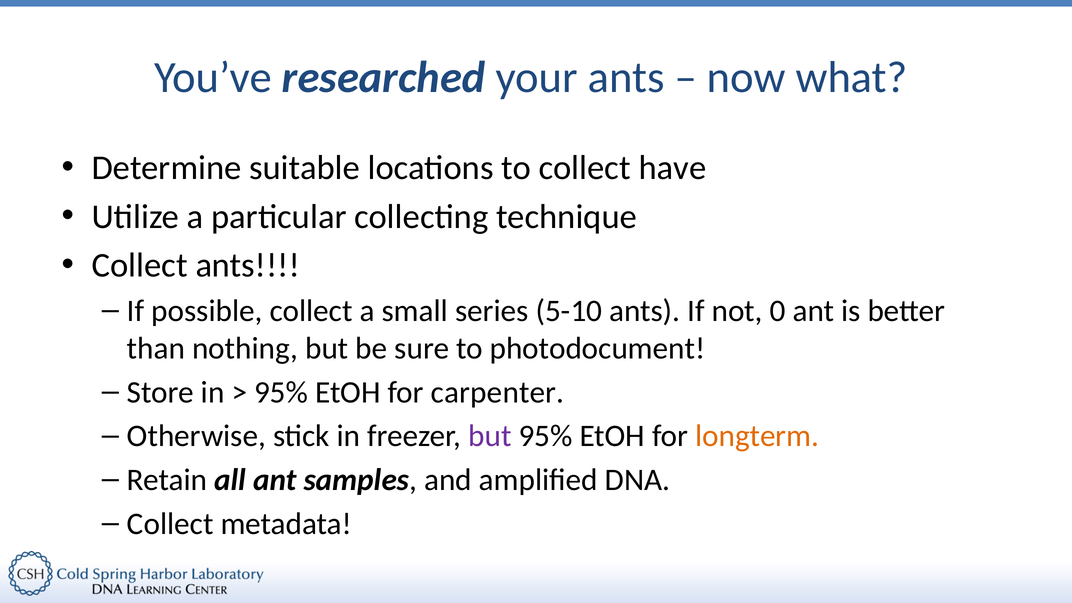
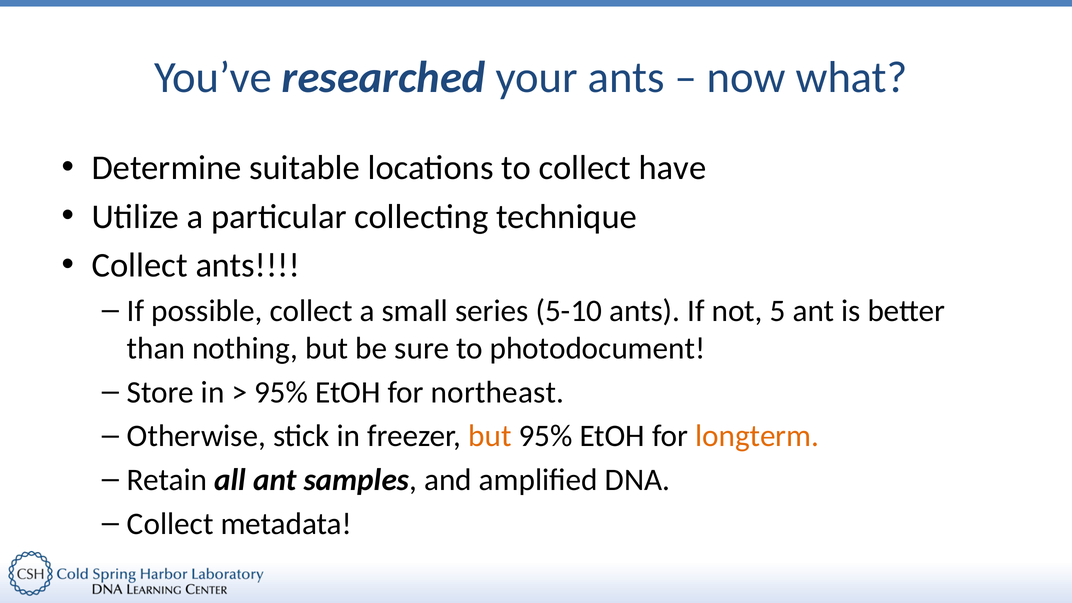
0: 0 -> 5 (778, 311)
carpenter: carpenter -> northeast (498, 392)
but colour: purple -> orange (490, 436)
